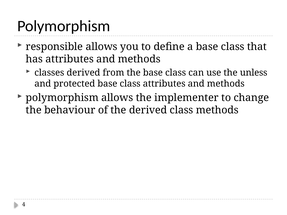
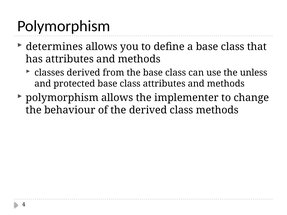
responsible: responsible -> determines (54, 47)
